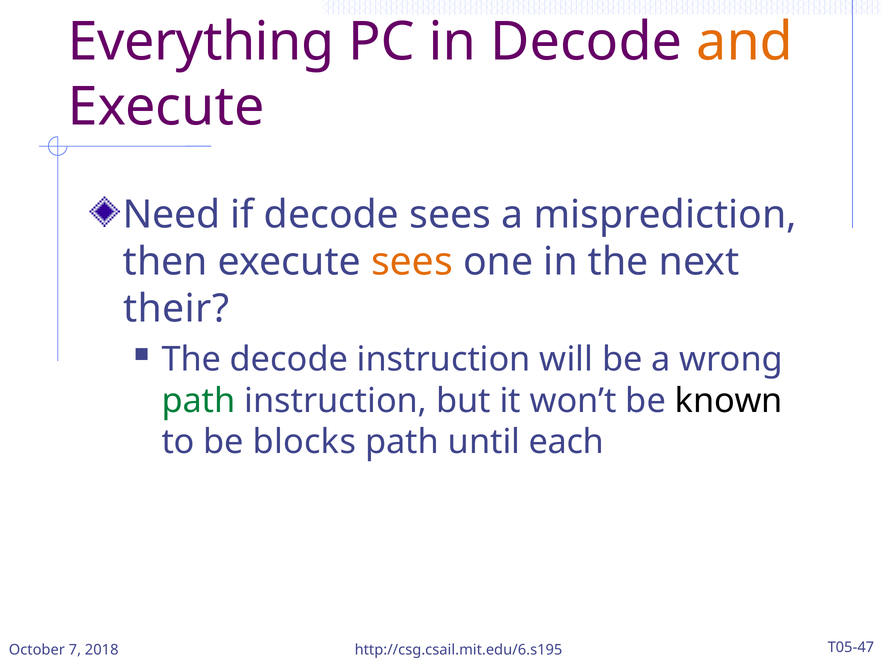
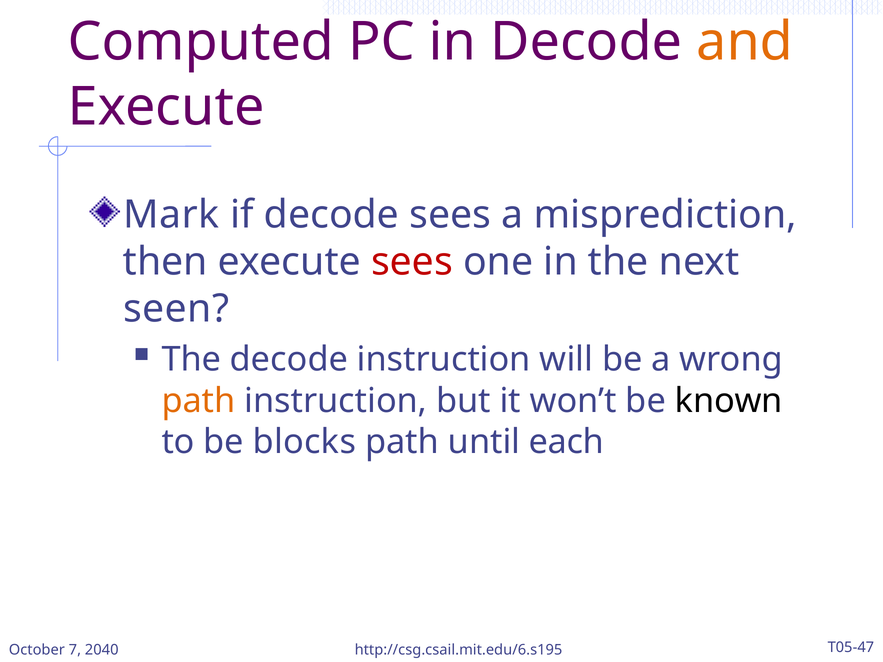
Everything: Everything -> Computed (201, 42)
Need: Need -> Mark (171, 215)
sees colour: orange -> red (412, 262)
their: their -> seen (176, 309)
path colour: green -> orange (198, 401)
2018: 2018 -> 2040 (102, 650)
